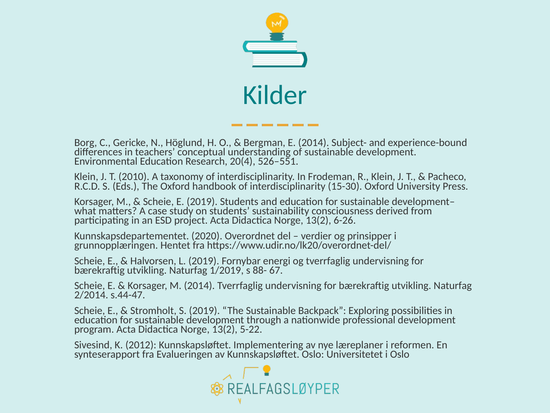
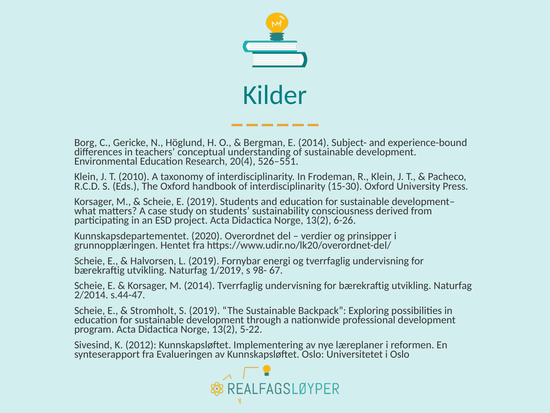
88-: 88- -> 98- (260, 270)
